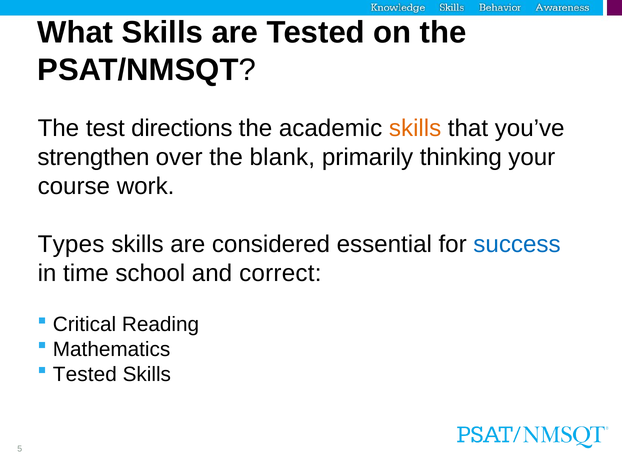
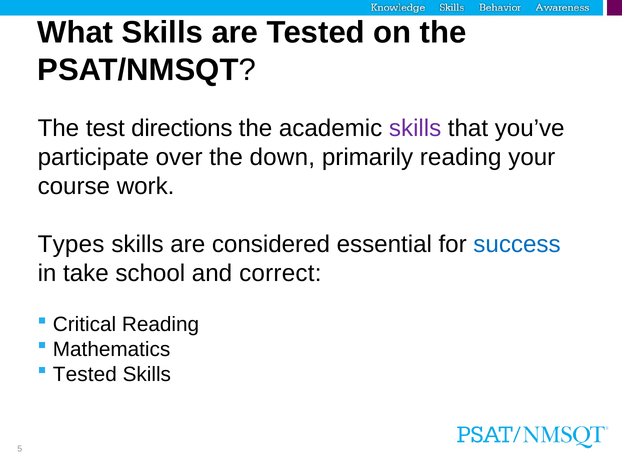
skills colour: orange -> purple (415, 128)
strengthen: strengthen -> participate (93, 157)
blank: blank -> down (282, 157)
primarily thinking: thinking -> reading (461, 157)
time: time -> take (86, 273)
